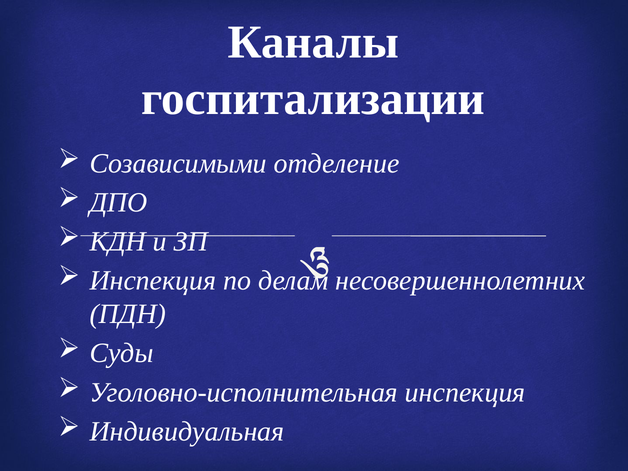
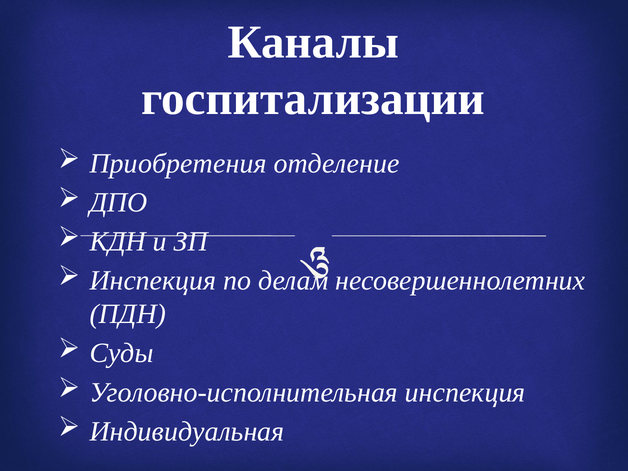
Созависимыми: Созависимыми -> Приобретения (178, 163)
